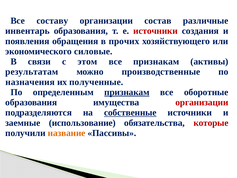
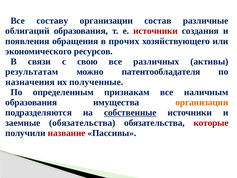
инвентарь: инвентарь -> облигаций (27, 31)
силовые: силовые -> ресурсов (93, 51)
этом: этом -> свою (87, 61)
все признакам: признакам -> различных (156, 61)
производственные: производственные -> патентообладателя (161, 72)
признакам underline: present -> none (127, 92)
оборотные: оборотные -> наличным (206, 92)
организации colour: red -> orange (202, 102)
заемные использование: использование -> обязательства (82, 123)
название colour: orange -> red (67, 133)
